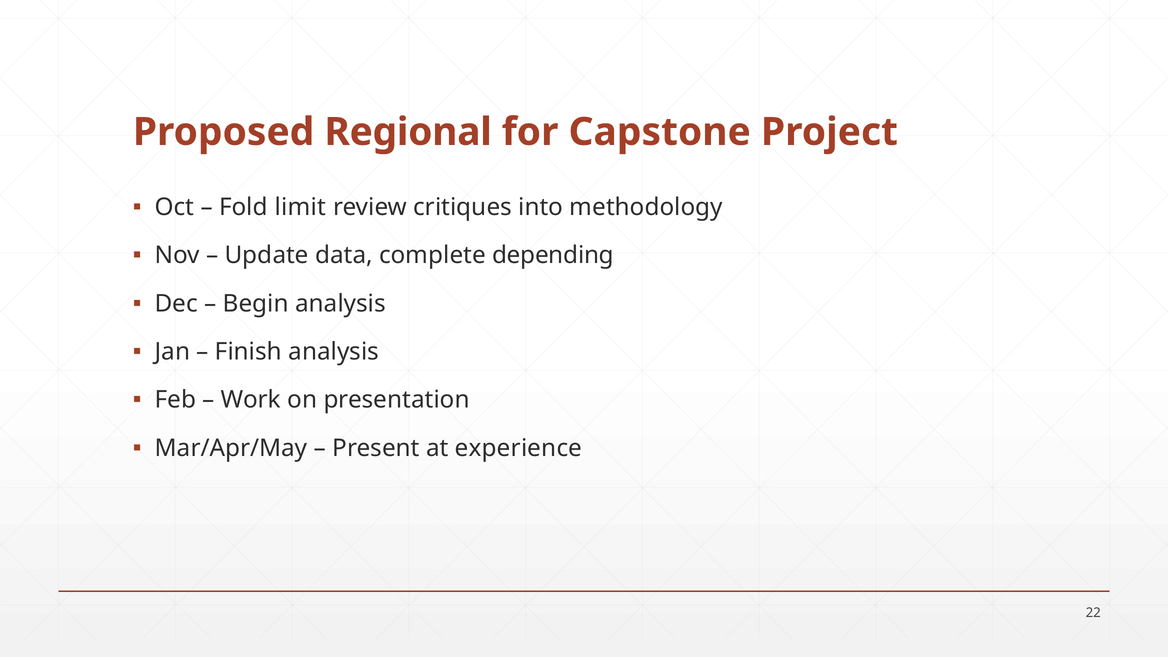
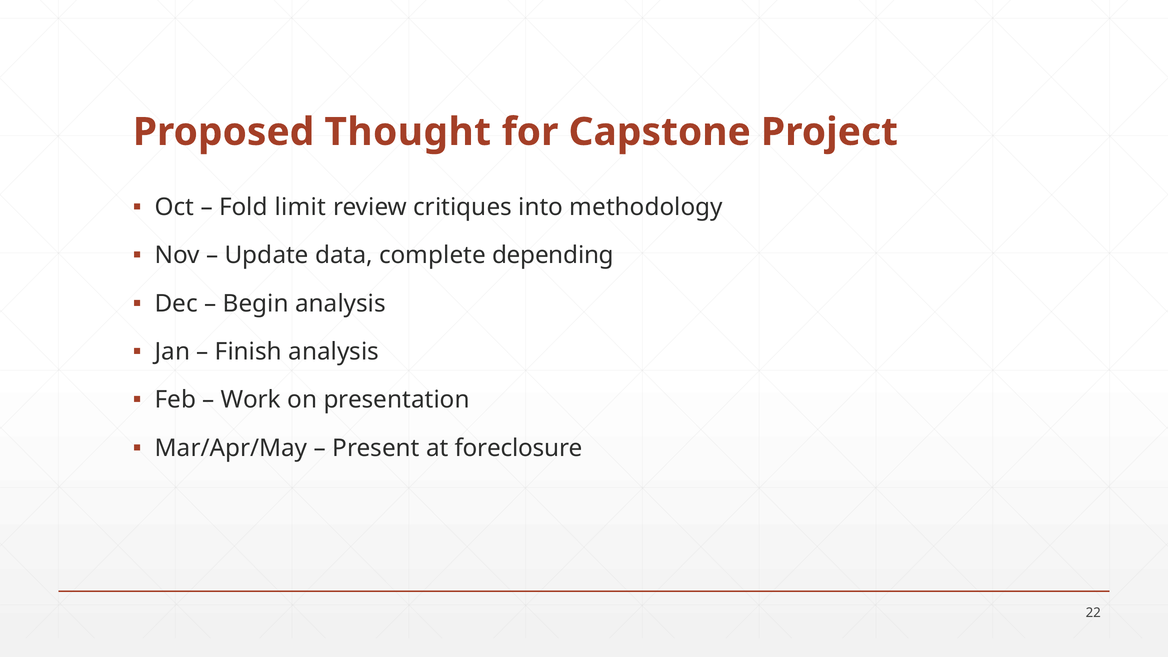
Regional: Regional -> Thought (408, 132)
experience: experience -> foreclosure (519, 448)
